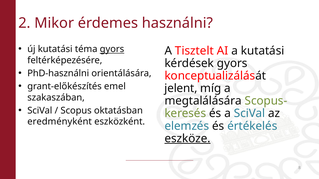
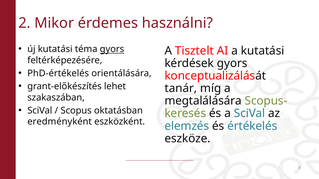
PhD-használni: PhD-használni -> PhD-értékelés (58, 74)
emel: emel -> lehet (115, 87)
jelent: jelent -> tanár (181, 89)
eszköze underline: present -> none (188, 139)
